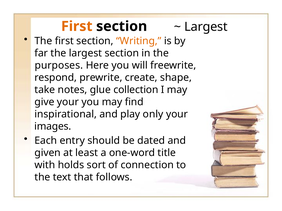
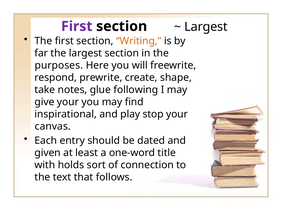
First colour: orange -> purple (77, 26)
collection: collection -> following (136, 90)
only: only -> stop (153, 114)
images: images -> canvas (53, 127)
